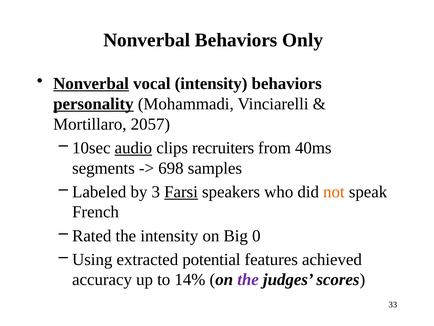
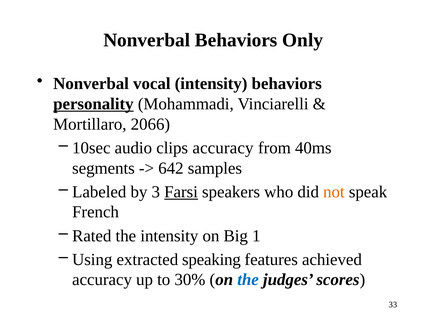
Nonverbal underline: present -> none (91, 83)
2057: 2057 -> 2066 (150, 124)
audio underline: present -> none (133, 148)
clips recruiters: recruiters -> accuracy (223, 148)
698: 698 -> 642 (171, 168)
0: 0 -> 1 (256, 235)
potential: potential -> speaking (211, 259)
14%: 14% -> 30% (190, 279)
the colour: purple -> blue (248, 279)
